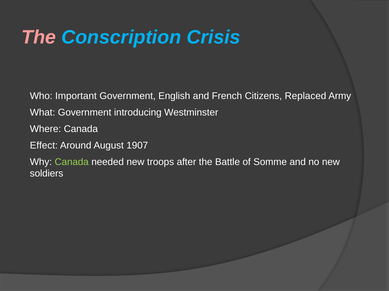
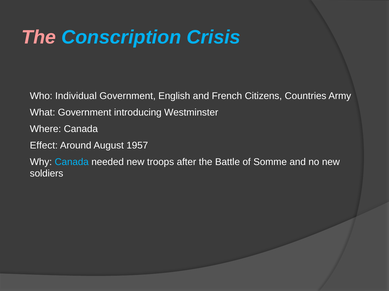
Important: Important -> Individual (76, 96)
Replaced: Replaced -> Countries (306, 96)
1907: 1907 -> 1957 (137, 146)
Canada colour: light green -> light blue (72, 162)
